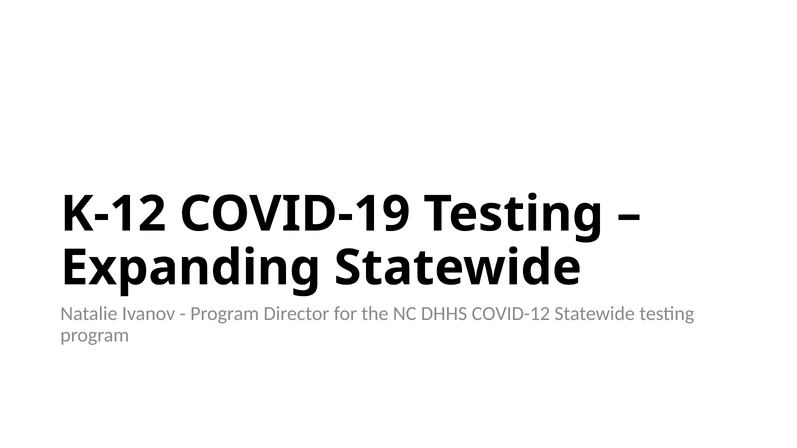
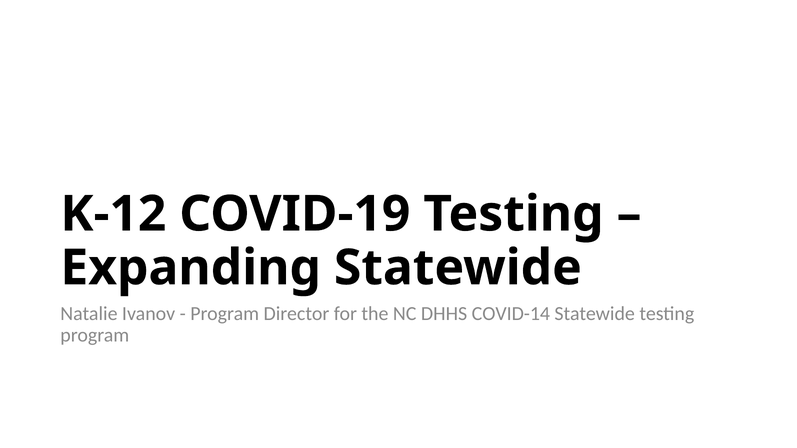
COVID-12: COVID-12 -> COVID-14 (511, 314)
